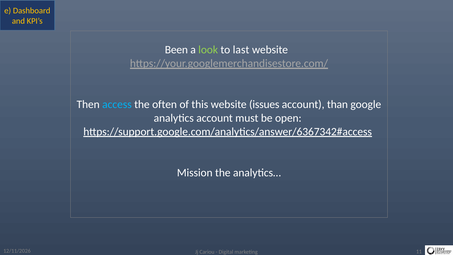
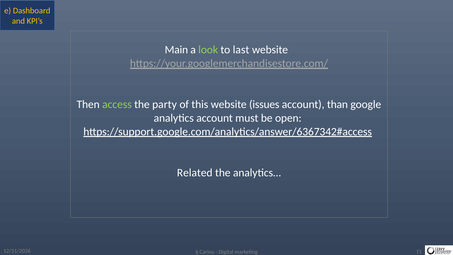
Been: Been -> Main (176, 50)
access colour: light blue -> light green (117, 104)
often: often -> party (165, 104)
Mission: Mission -> Related (195, 173)
